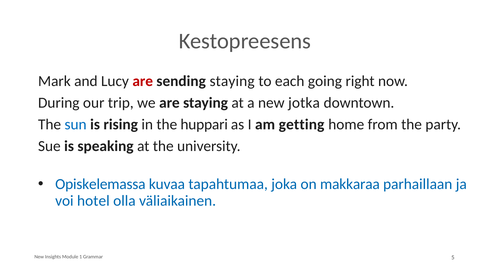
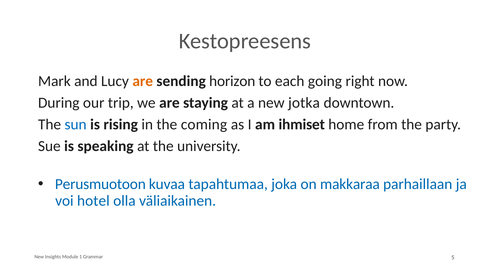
are colour: red -> orange (143, 81)
sending staying: staying -> horizon (232, 81)
huppari: huppari -> coming (204, 125)
getting: getting -> ihmiset (302, 125)
Opiskelemassa: Opiskelemassa -> Perusmuotoon (100, 185)
